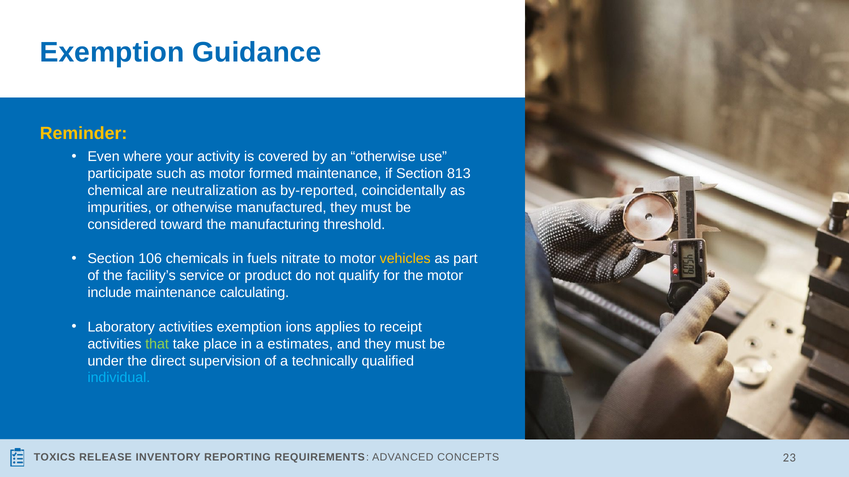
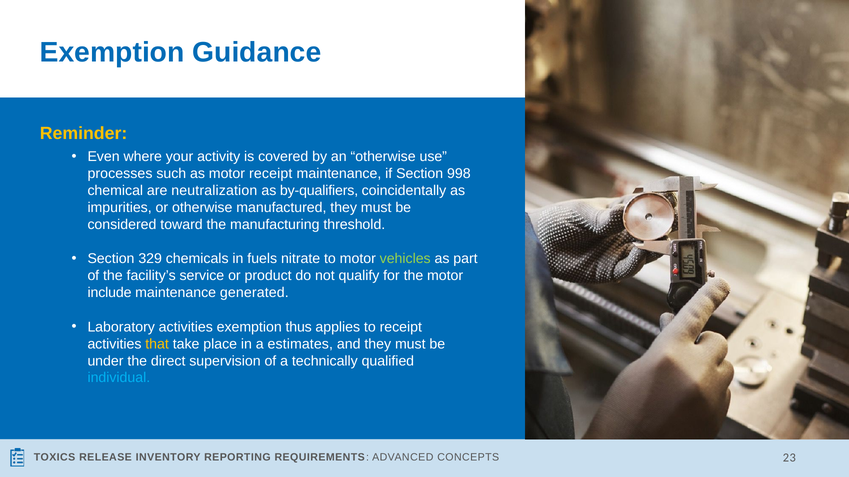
participate: participate -> processes (120, 174)
motor formed: formed -> receipt (271, 174)
813: 813 -> 998 (459, 174)
by-reported: by-reported -> by-qualifiers (319, 191)
106: 106 -> 329 (150, 259)
vehicles colour: yellow -> light green (405, 259)
calculating: calculating -> generated (254, 293)
ions: ions -> thus (299, 327)
that colour: light green -> yellow (157, 344)
